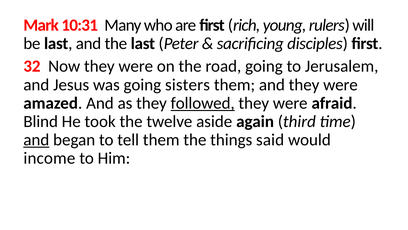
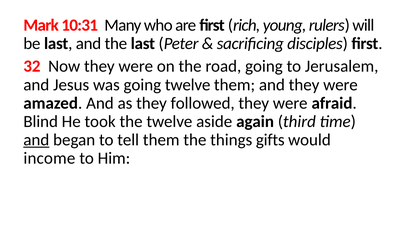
going sisters: sisters -> twelve (188, 85)
followed underline: present -> none (203, 103)
said: said -> gifts (270, 140)
